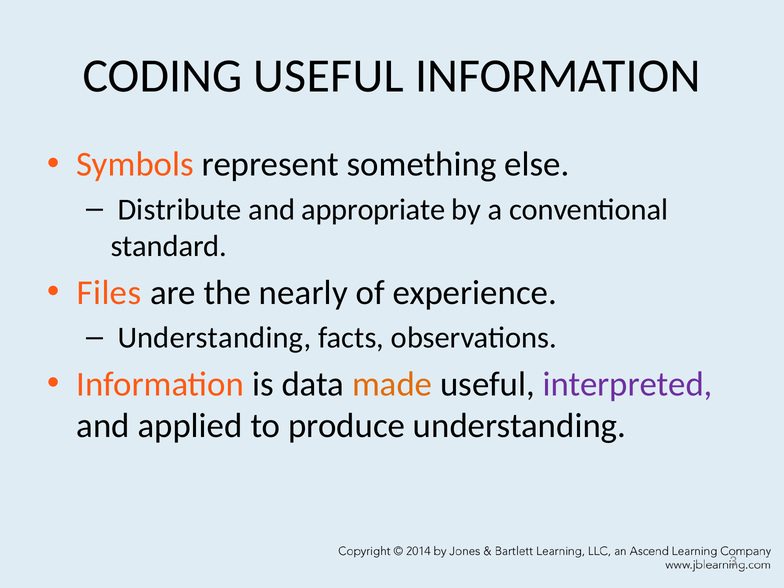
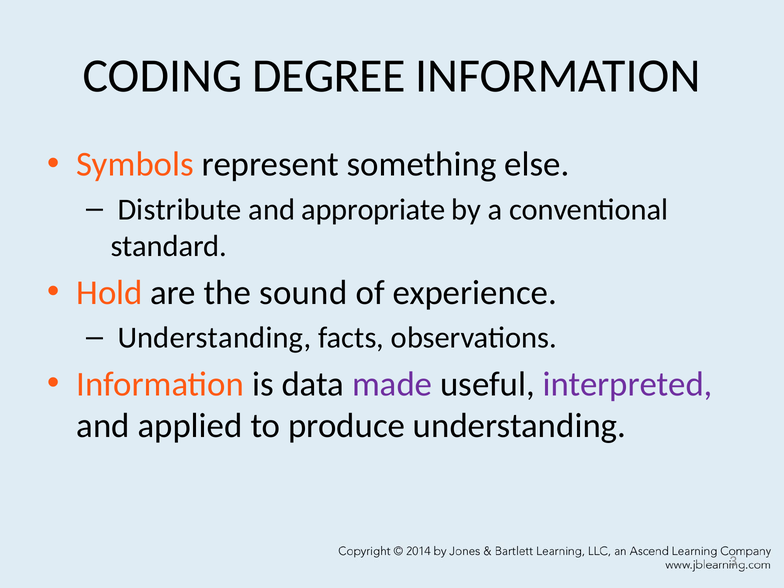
CODING USEFUL: USEFUL -> DEGREE (329, 76)
Files: Files -> Hold (109, 293)
nearly: nearly -> sound (303, 293)
made colour: orange -> purple (392, 384)
